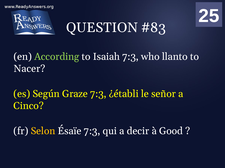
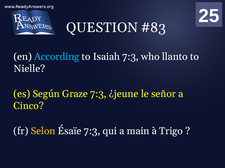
According colour: light green -> light blue (57, 57)
Nacer: Nacer -> Nielle (29, 69)
¿établi: ¿établi -> ¿jeune (124, 94)
decir: decir -> main (138, 132)
Good: Good -> Trigo (171, 132)
